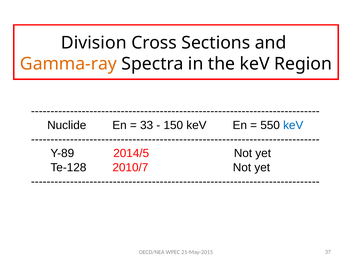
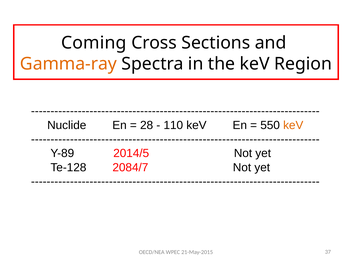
Division: Division -> Coming (94, 43)
33: 33 -> 28 (147, 125)
150: 150 -> 110 (173, 125)
keV colour: blue -> orange (293, 125)
2010/7: 2010/7 -> 2084/7 (130, 167)
